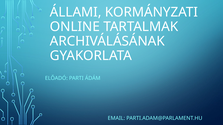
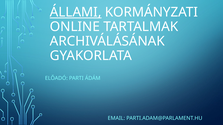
ÁLLAMI underline: none -> present (76, 12)
